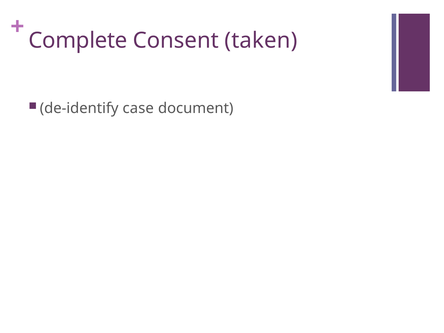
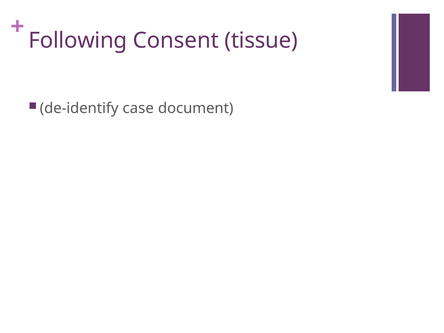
Complete: Complete -> Following (78, 41)
taken: taken -> tissue (261, 41)
